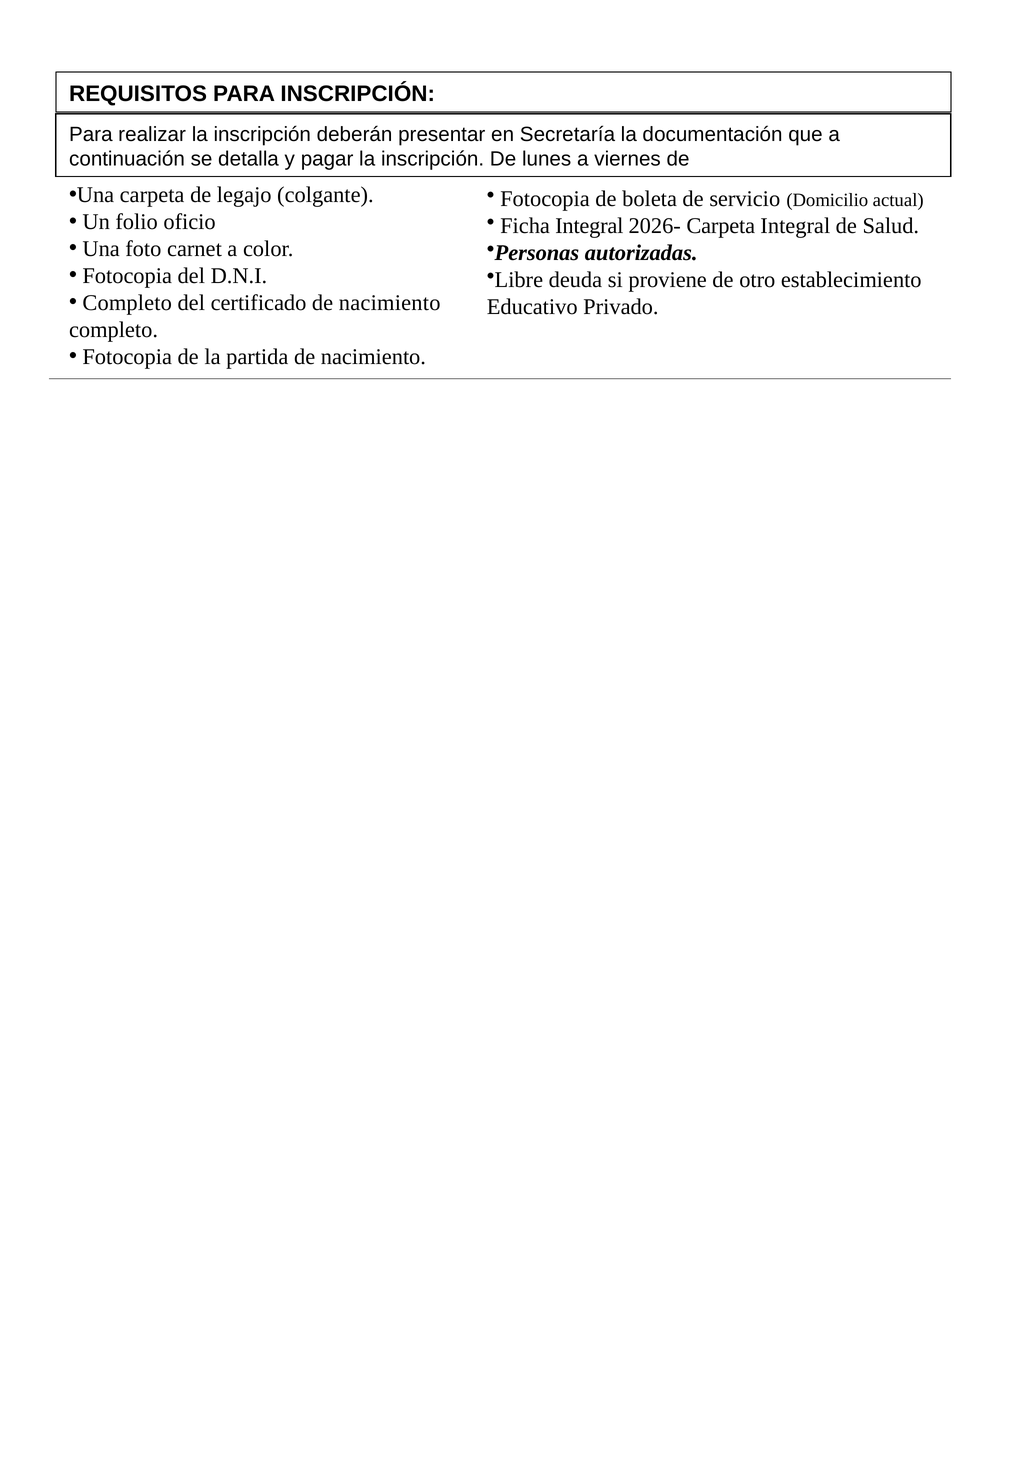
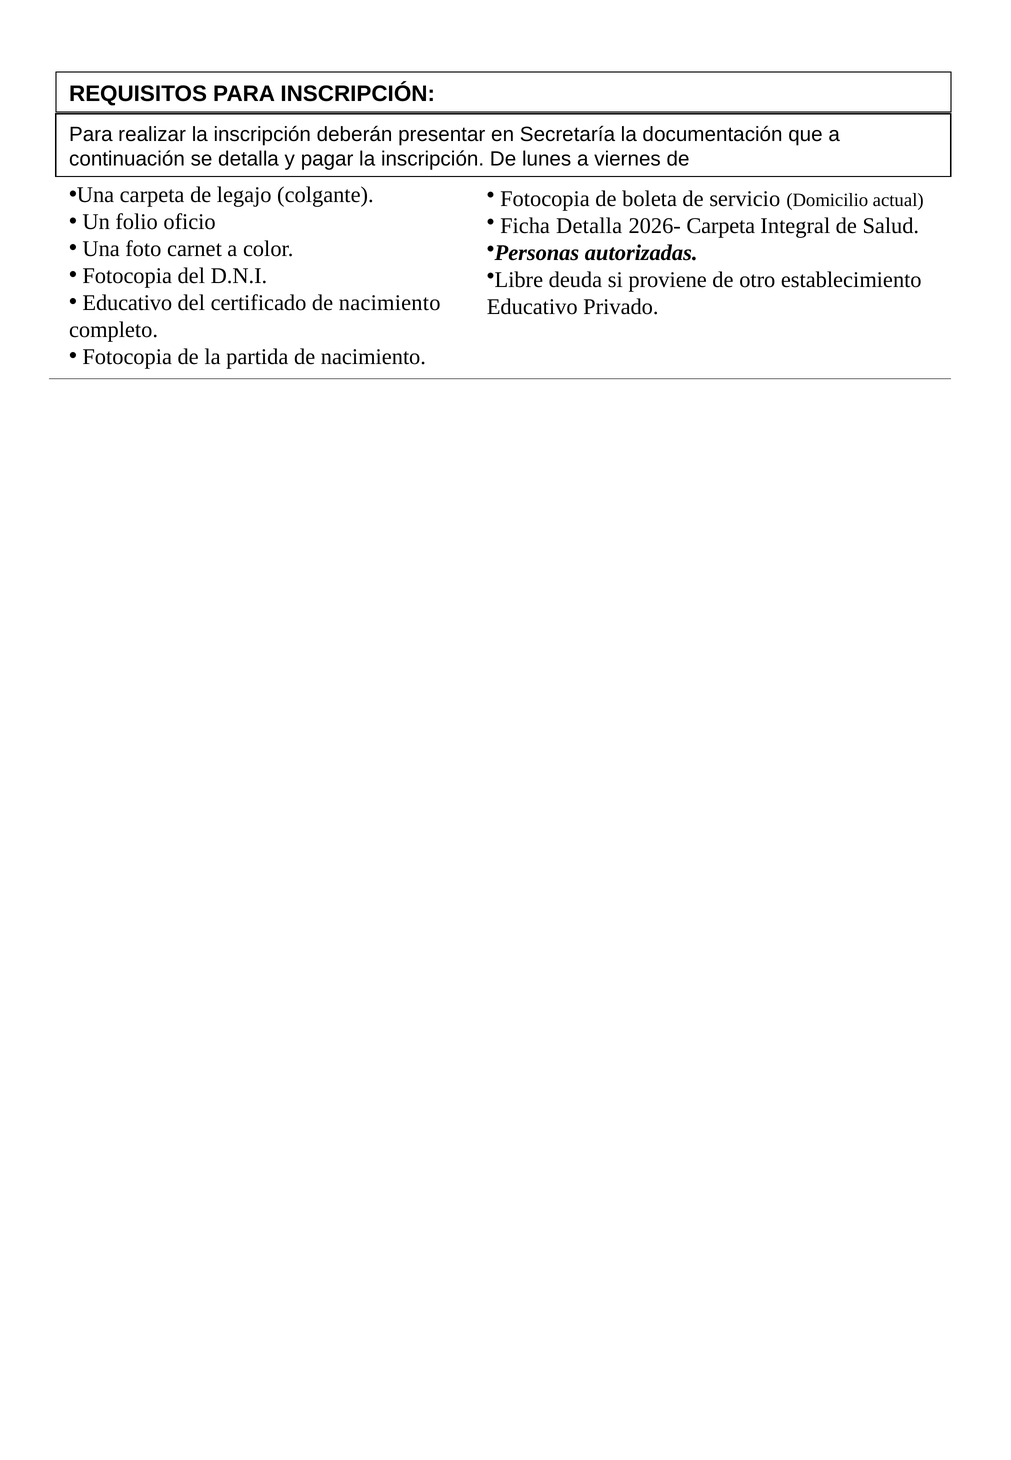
Ficha Integral: Integral -> Detalla (589, 226)
Completo: Completo -> Educativo (127, 303)
